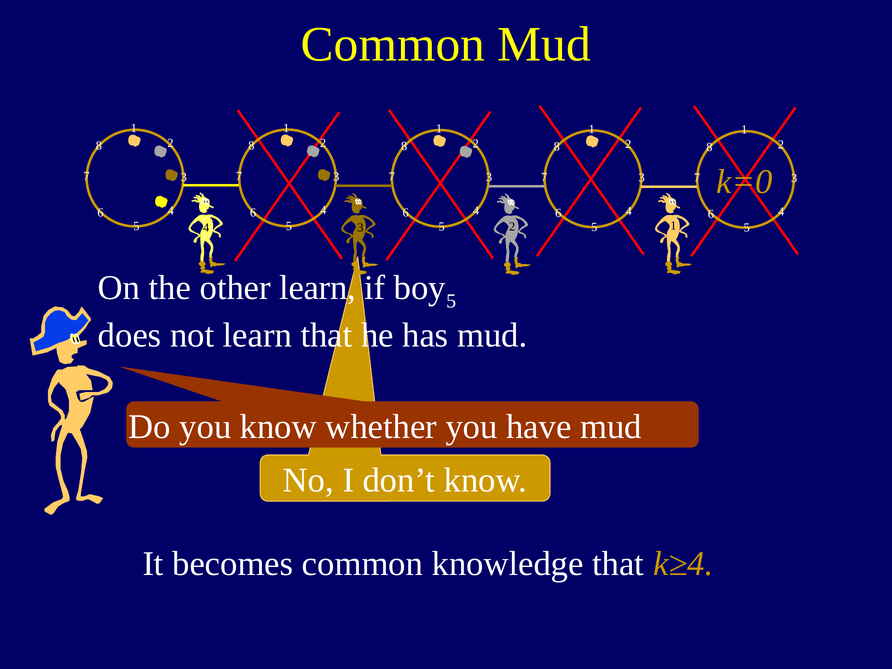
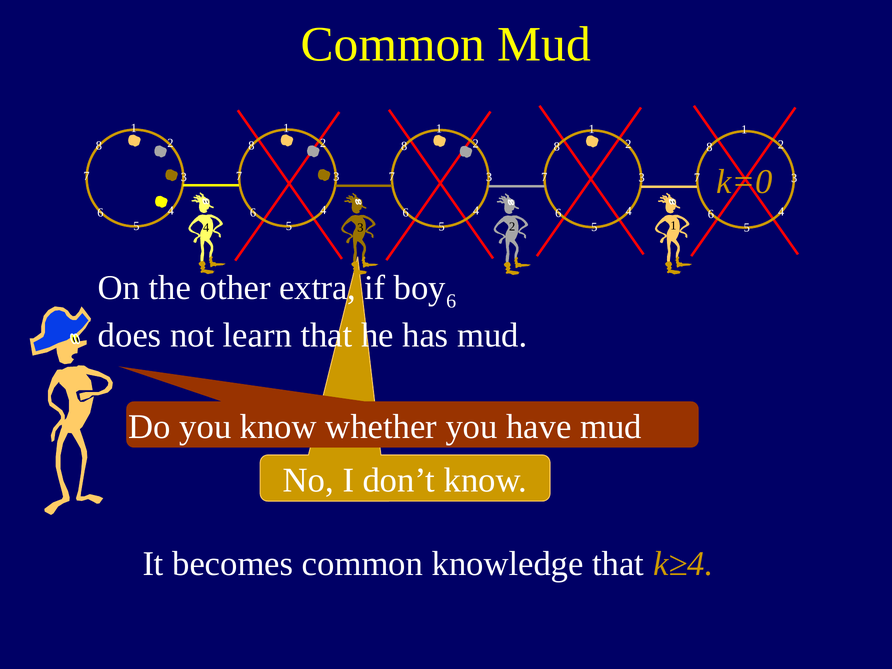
other learn: learn -> extra (318, 288)
5: 5 -> 6 (451, 301)
